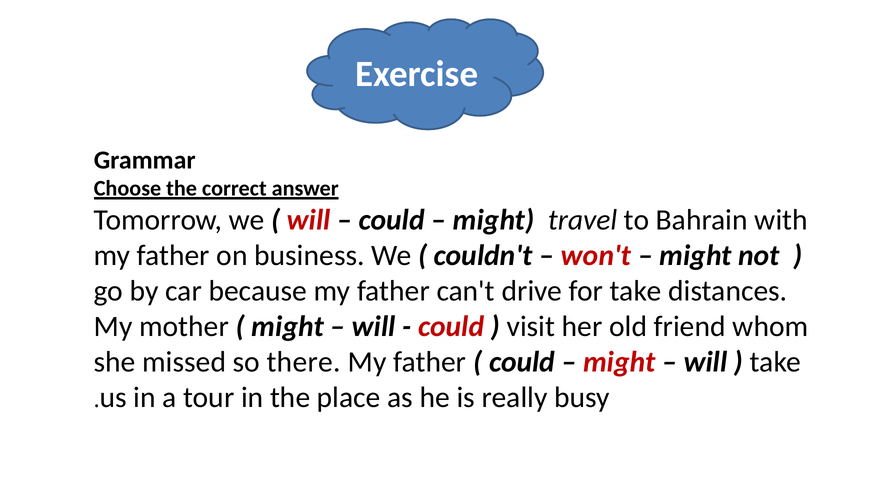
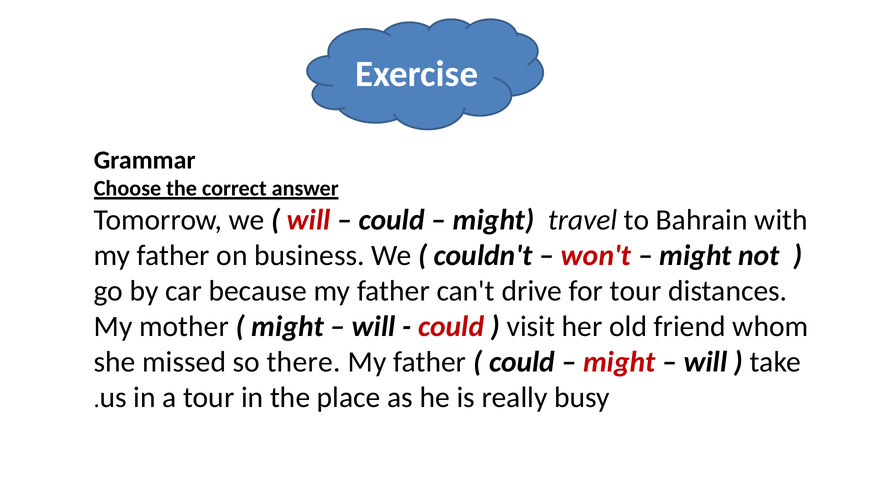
for take: take -> tour (636, 291)
